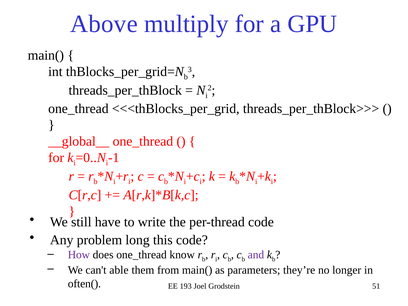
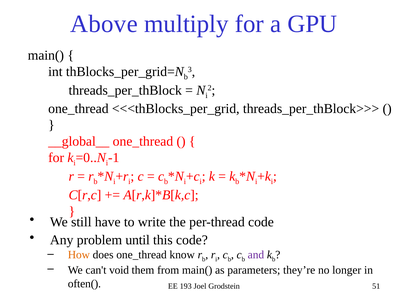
long: long -> until (138, 240)
How colour: purple -> orange (79, 255)
able: able -> void (119, 270)
